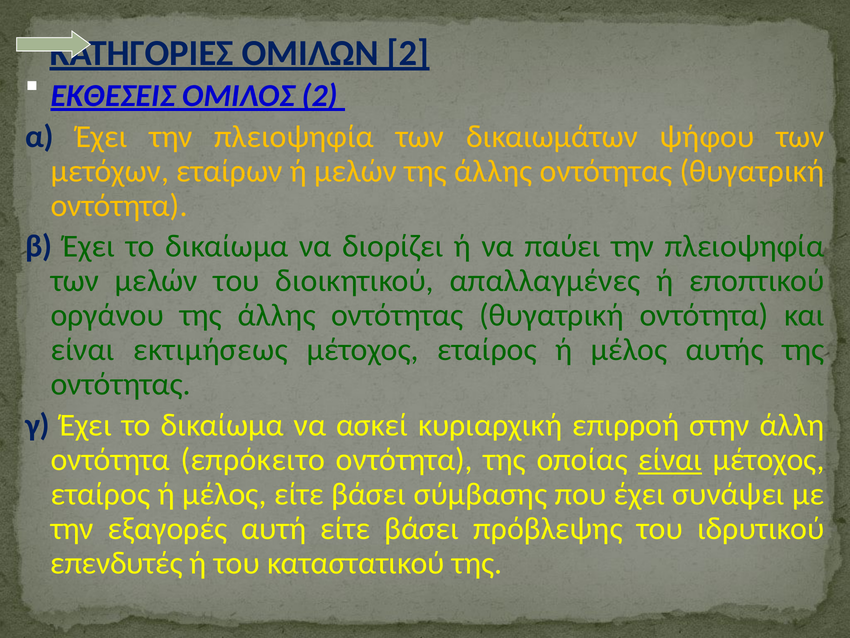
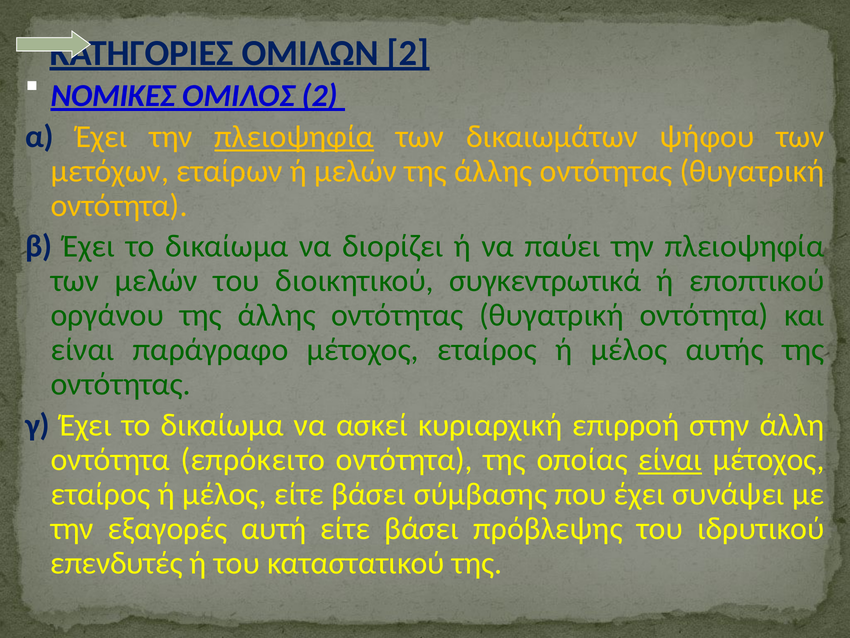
ΕΚΘΕΣΕΙΣ: ΕΚΘΕΣΕΙΣ -> ΝΟΜΙΚΕΣ (113, 96)
πλειοψηφία underline: none -> present (294, 136)
απαλλαγμένες: απαλλαγμένες -> συγκεντρωτικά (545, 281)
εκτιμήσεως: εκτιμήσεως -> παράγραφο (211, 350)
